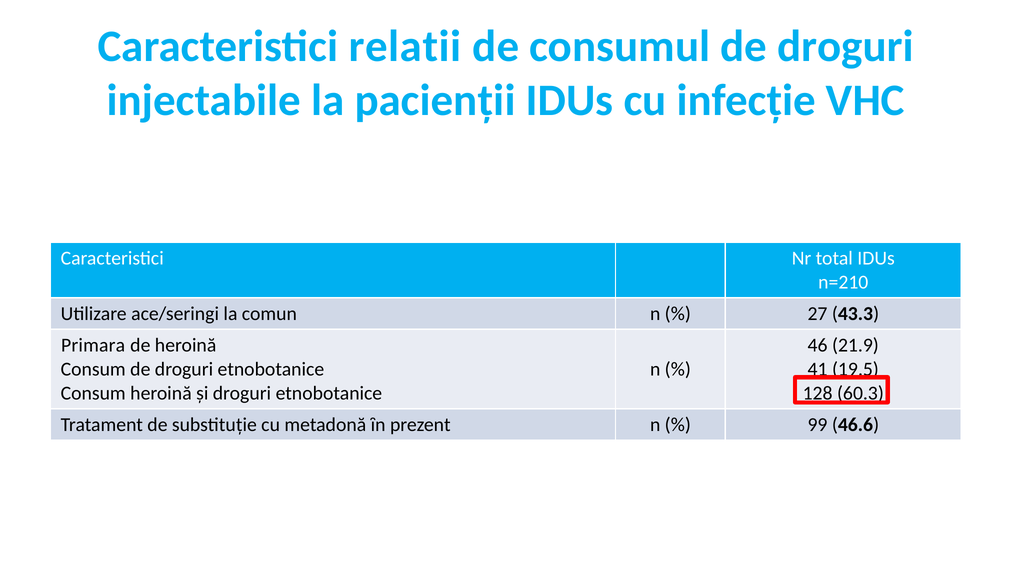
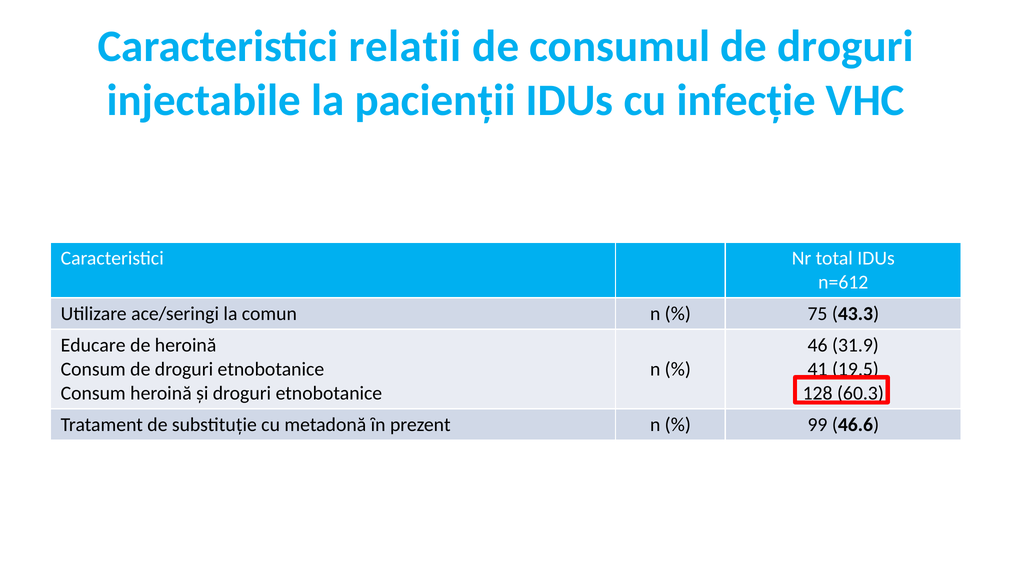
n=210: n=210 -> n=612 (843, 282)
27: 27 -> 75 (817, 314)
Primara: Primara -> Educare (93, 346)
21.9: 21.9 -> 31.9 (855, 346)
